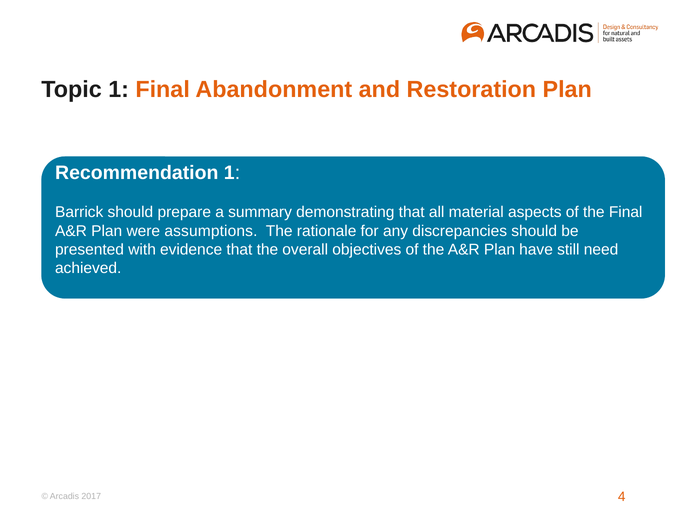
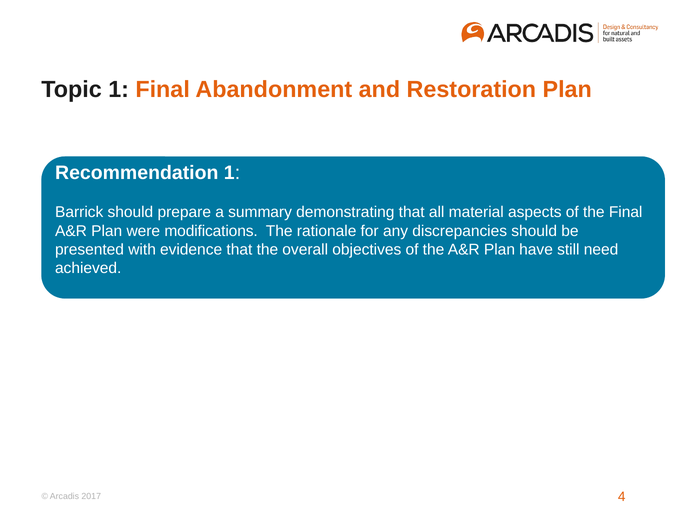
assumptions: assumptions -> modifications (211, 231)
